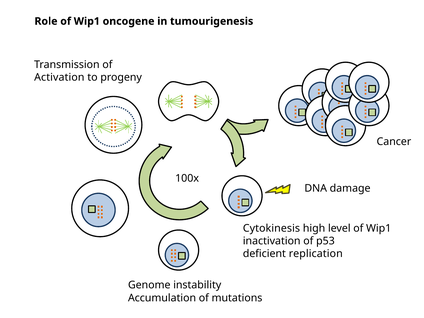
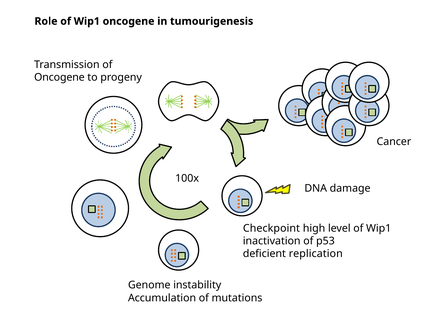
Activation: Activation -> Oncogene (59, 77)
Cytokinesis: Cytokinesis -> Checkpoint (271, 228)
